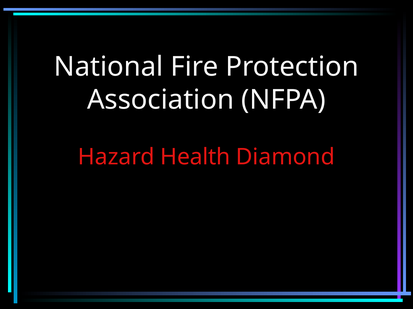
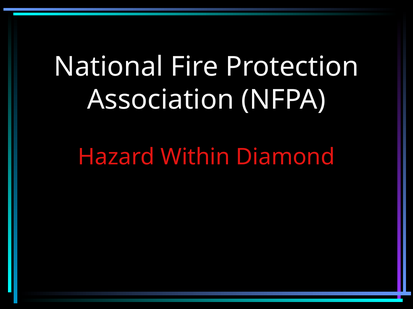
Health: Health -> Within (195, 157)
